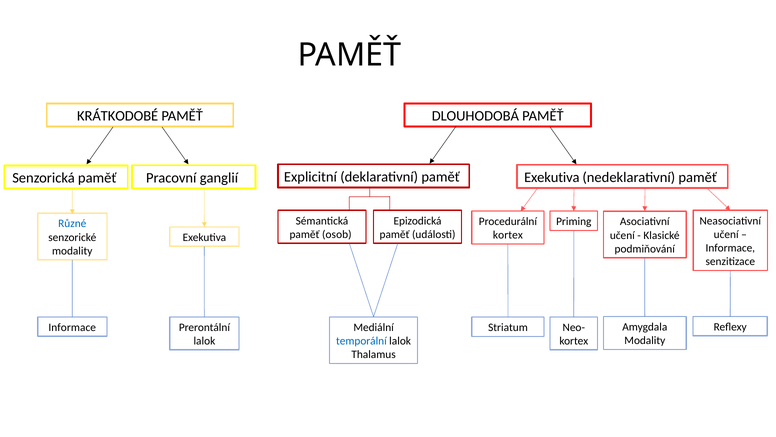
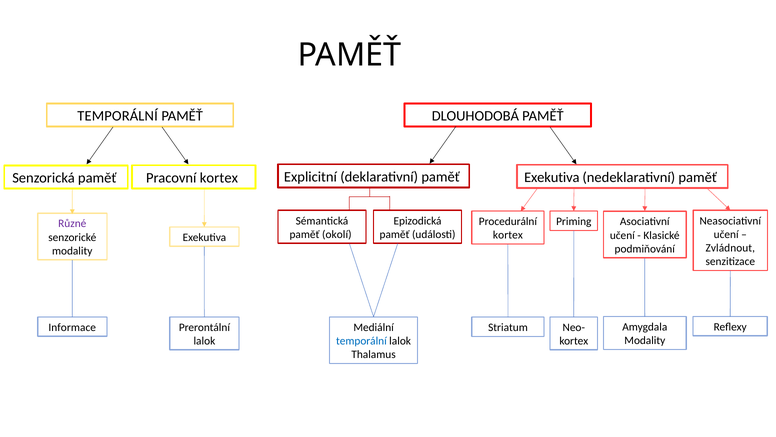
KRÁTKODOBÉ: KRÁTKODOBÉ -> TEMPORÁLNÍ (118, 116)
Pracovní ganglií: ganglií -> kortex (219, 178)
Různé colour: blue -> purple (72, 223)
osob: osob -> okolí (337, 234)
Informace: Informace -> Zvládnout (730, 248)
